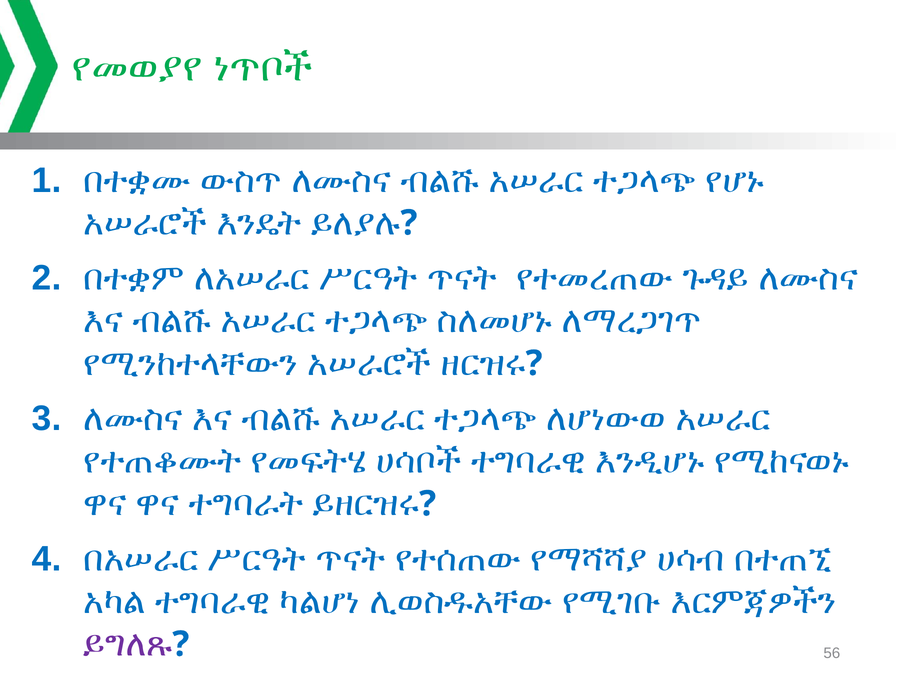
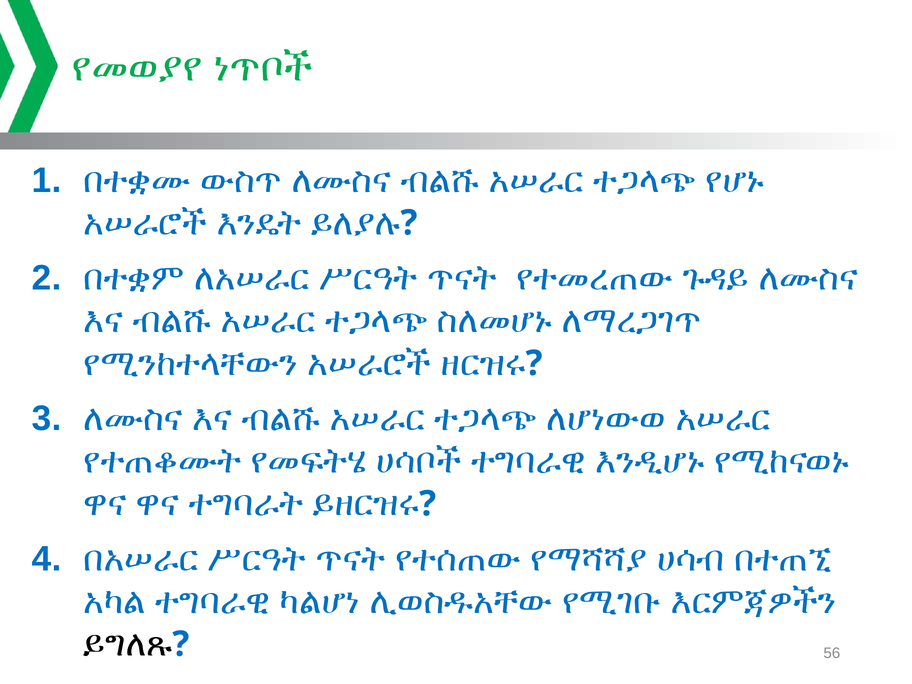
ይግለጹ colour: purple -> black (128, 644)
